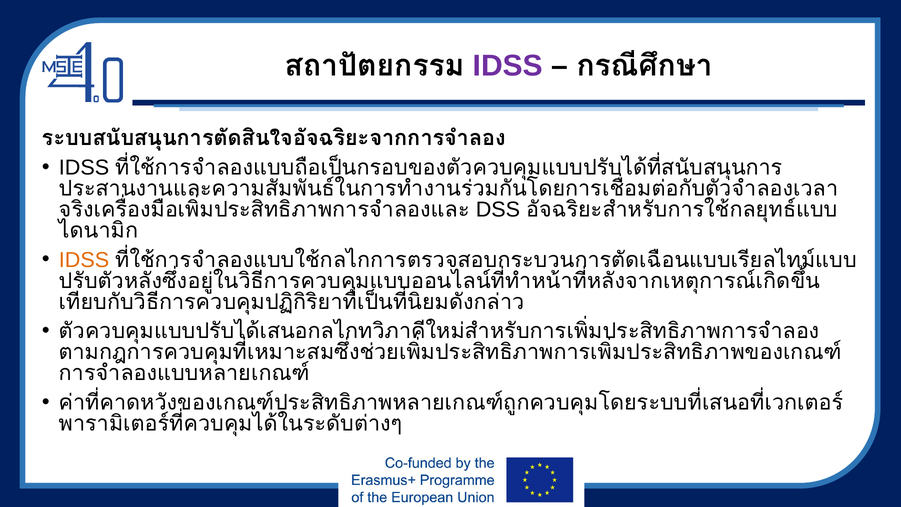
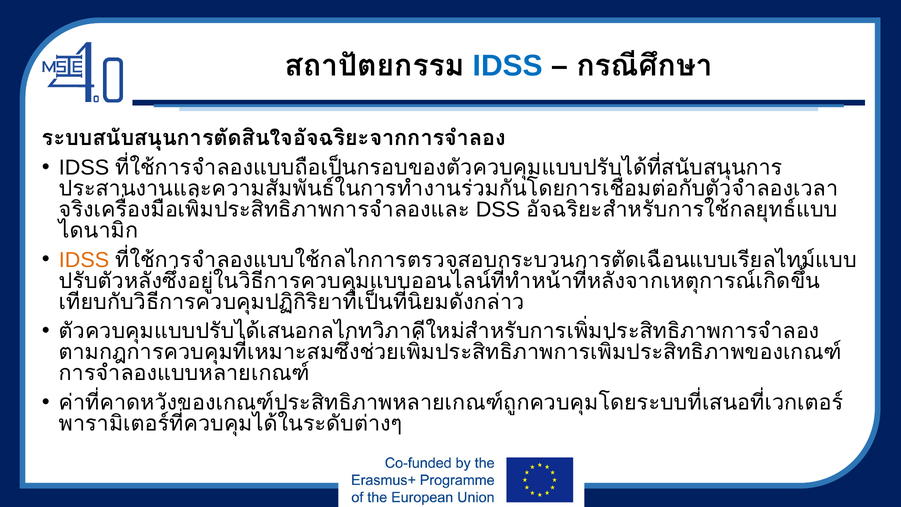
IDSS colour: purple -> blue (508, 66)
